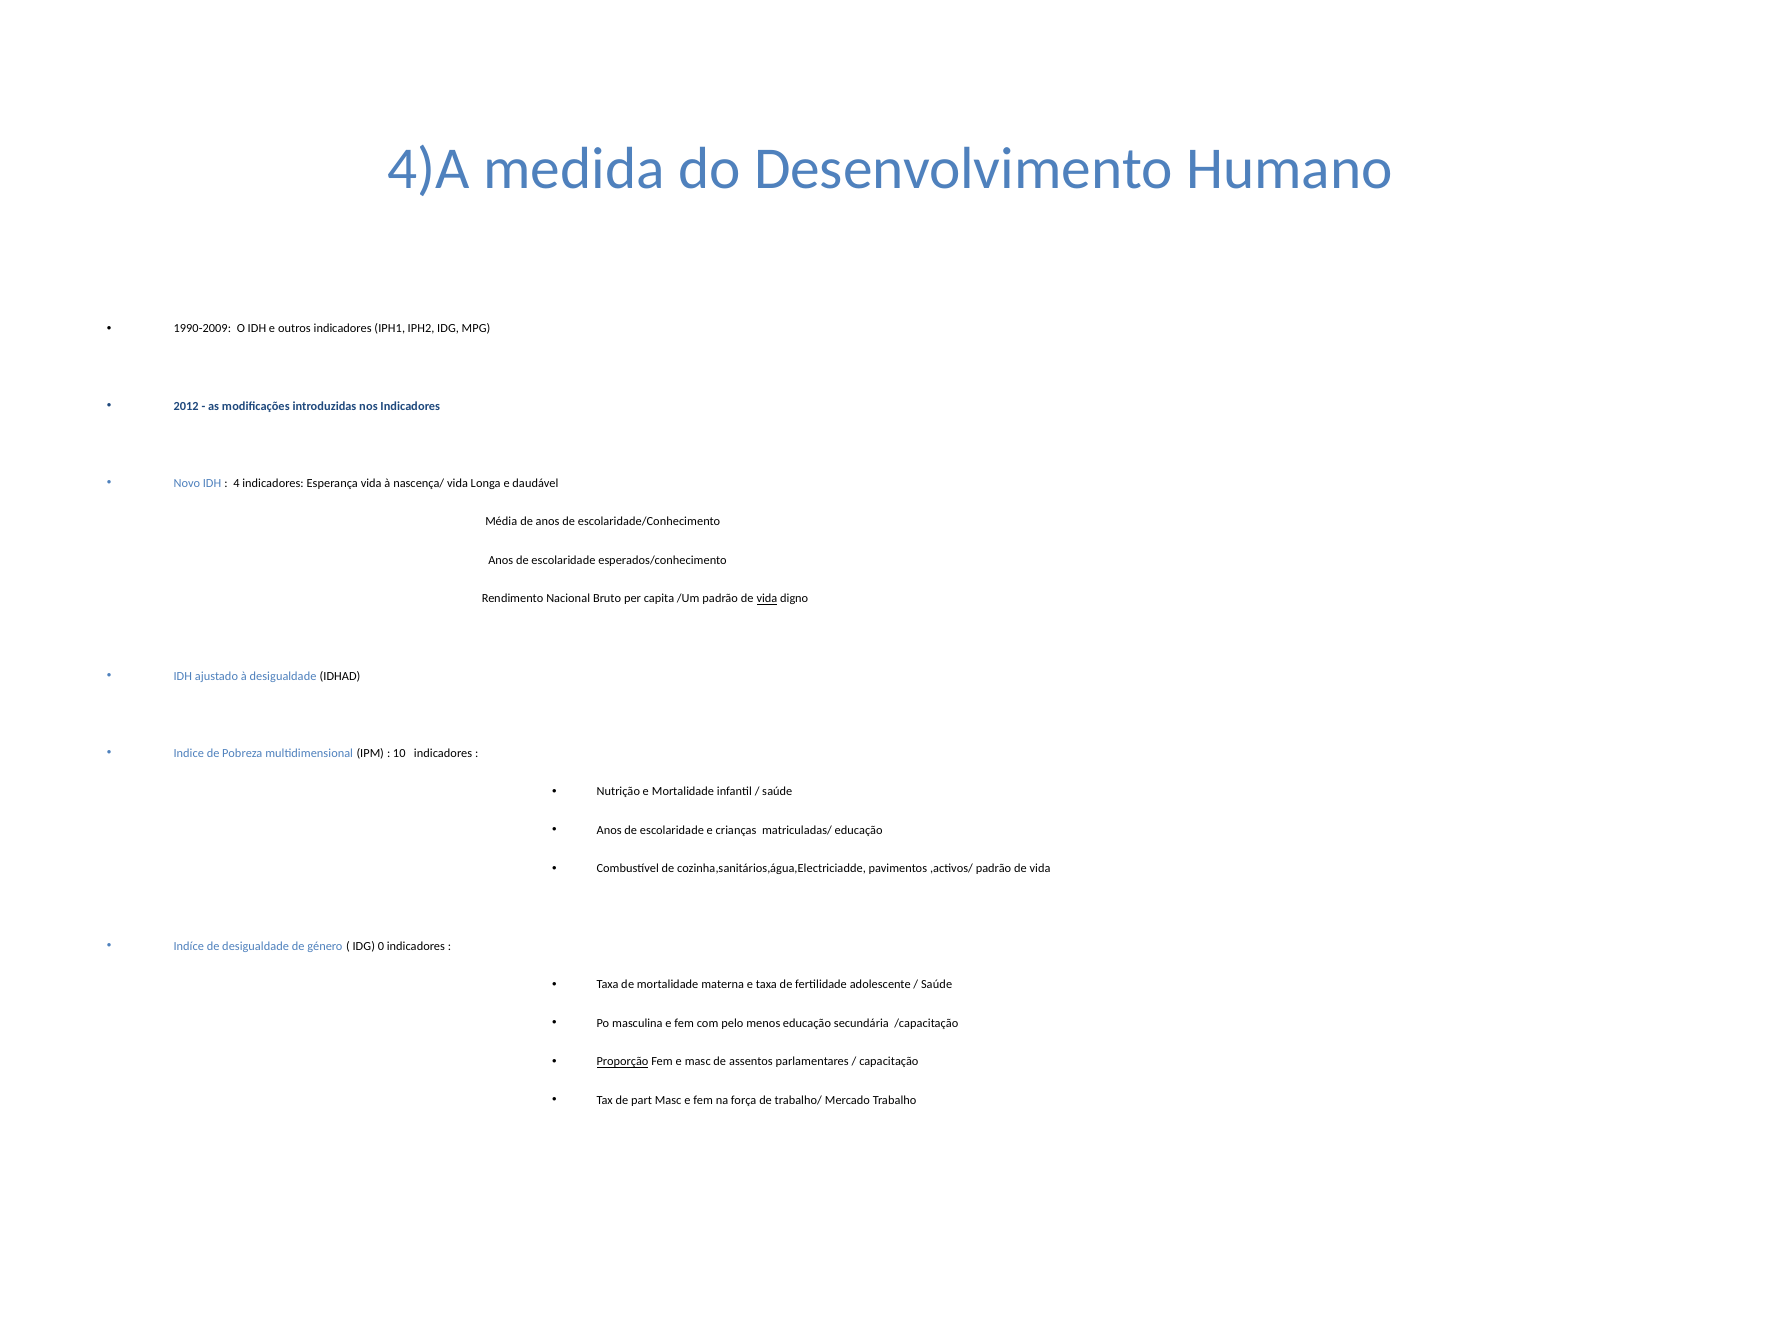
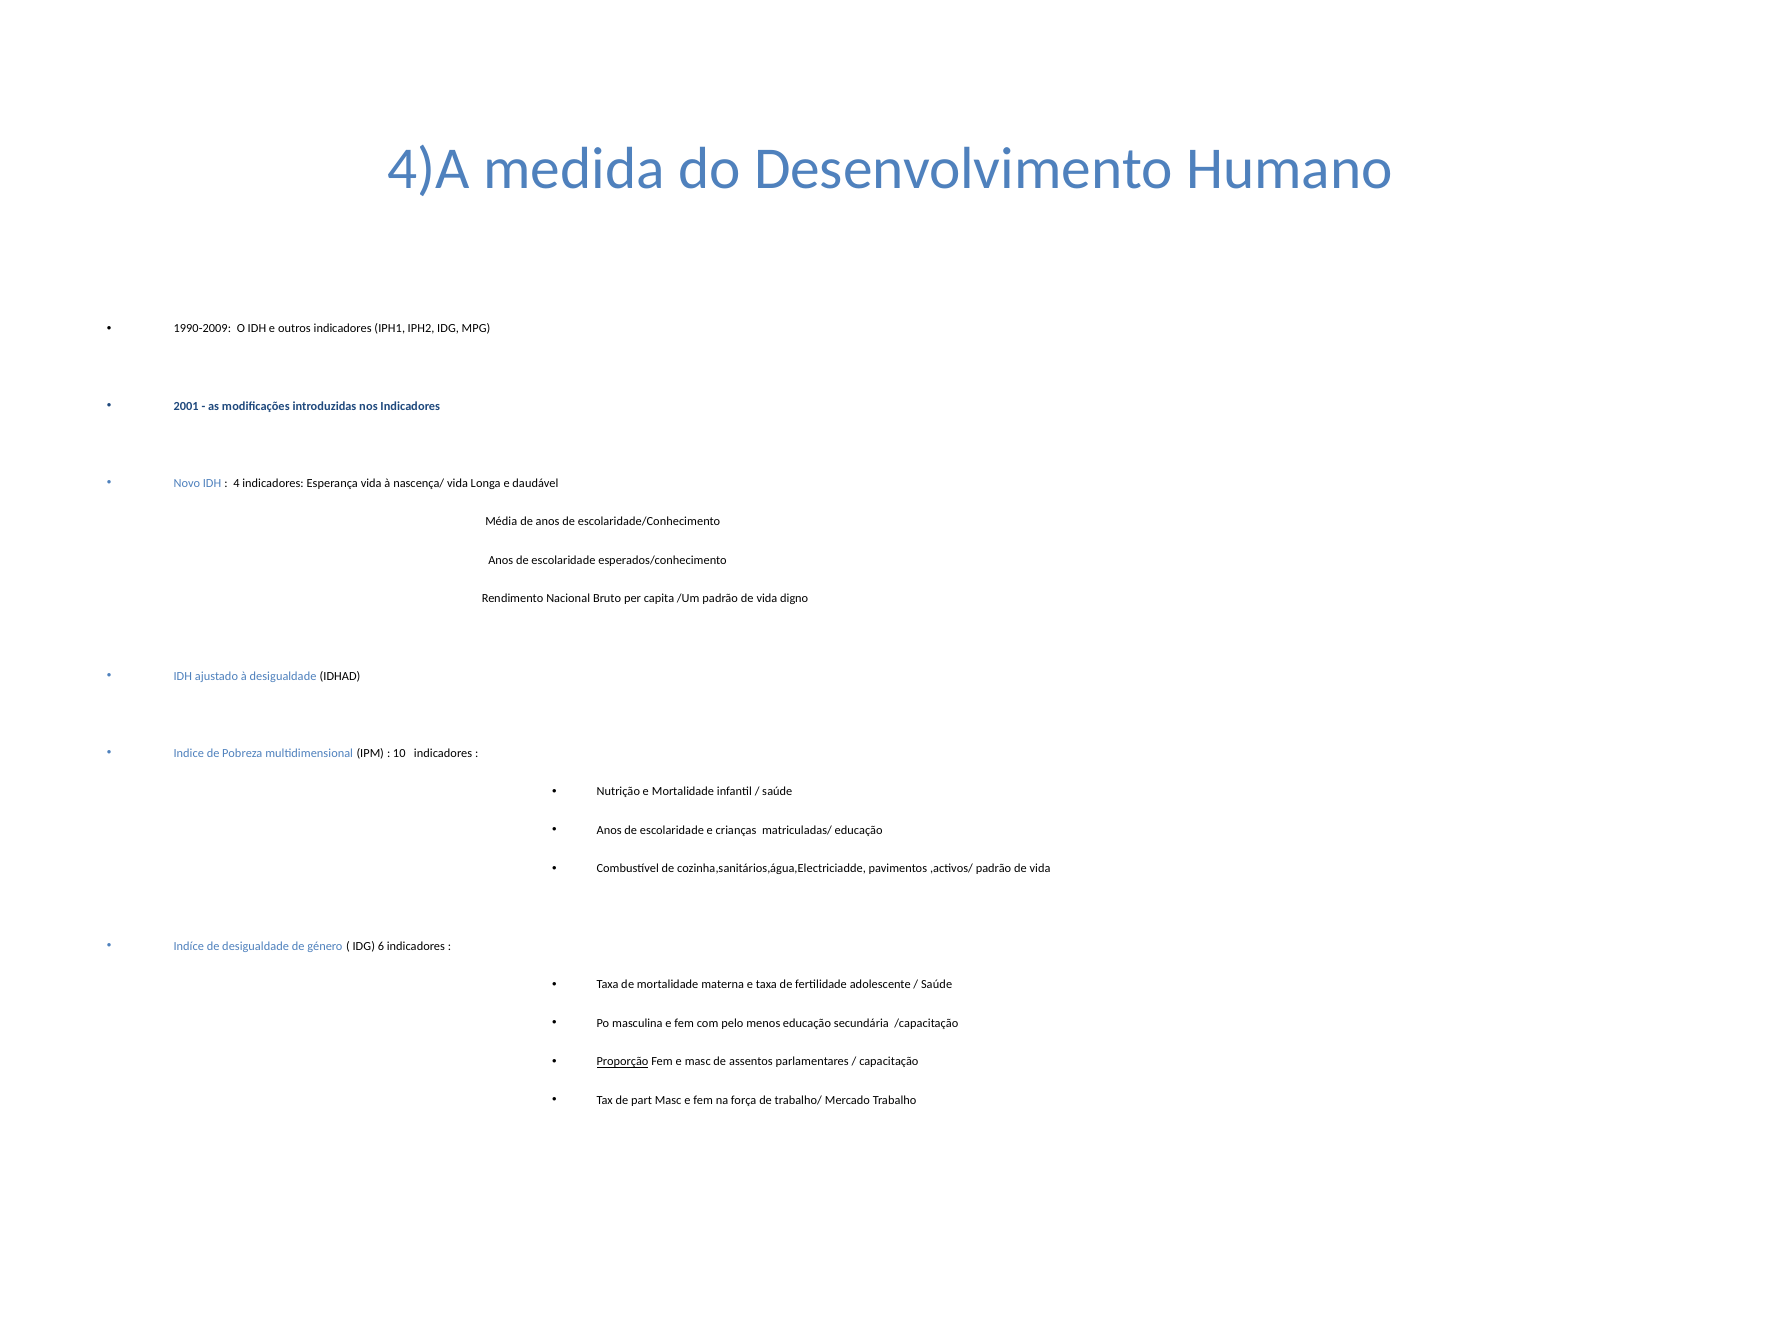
2012: 2012 -> 2001 (186, 406)
vida underline: present -> none (767, 599)
0: 0 -> 6 (381, 946)
